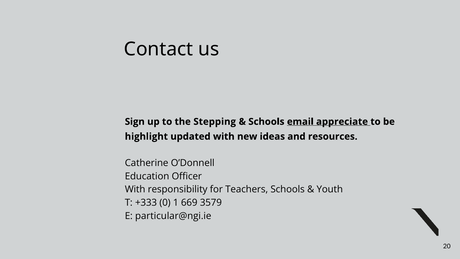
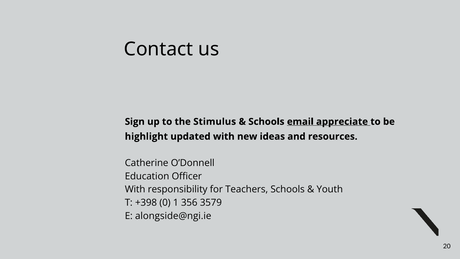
Stepping: Stepping -> Stimulus (215, 122)
+333: +333 -> +398 (146, 202)
669: 669 -> 356 (189, 202)
particular@ngi.ie: particular@ngi.ie -> alongside@ngi.ie (173, 216)
